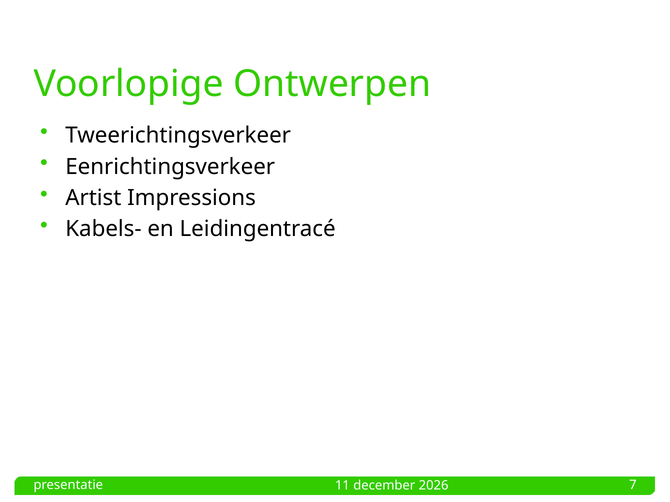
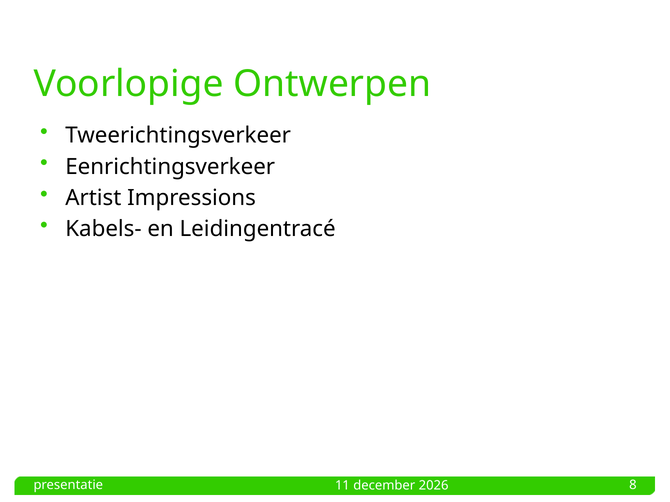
7: 7 -> 8 (633, 486)
